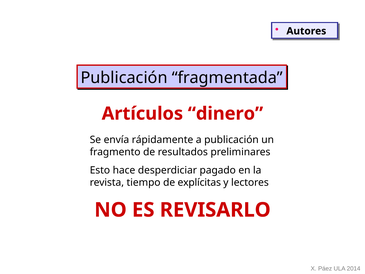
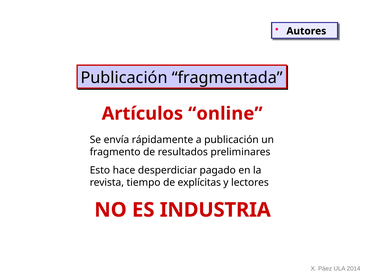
dinero: dinero -> online (225, 114)
REVISARLO: REVISARLO -> INDUSTRIA (215, 210)
